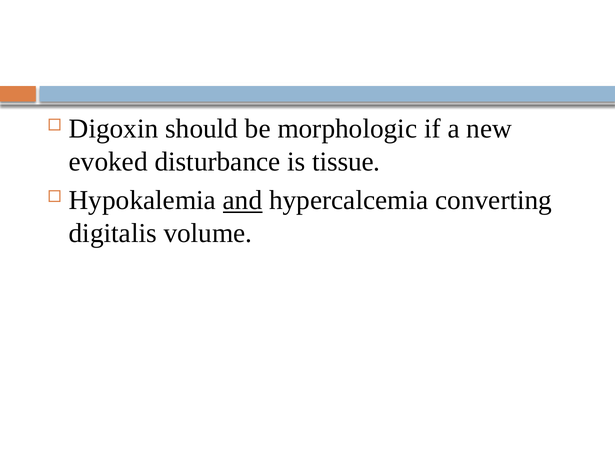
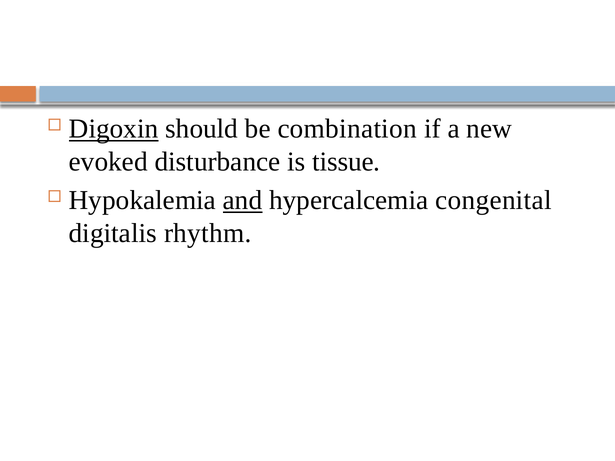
Digoxin underline: none -> present (114, 129)
morphologic: morphologic -> combination (347, 129)
converting: converting -> congenital (494, 201)
volume: volume -> rhythm (208, 233)
